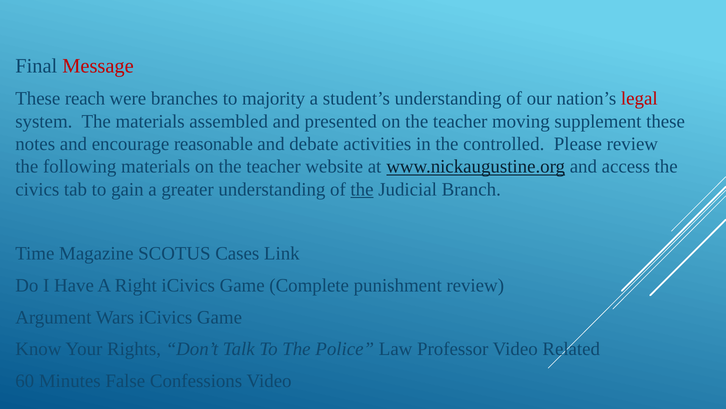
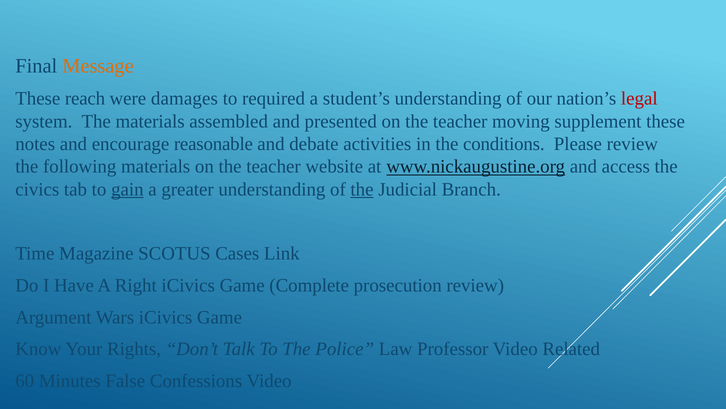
Message colour: red -> orange (98, 66)
branches: branches -> damages (184, 98)
majority: majority -> required (274, 98)
controlled: controlled -> conditions (504, 144)
gain underline: none -> present (127, 189)
punishment: punishment -> prosecution (398, 285)
